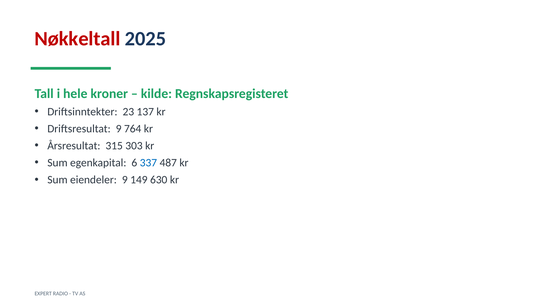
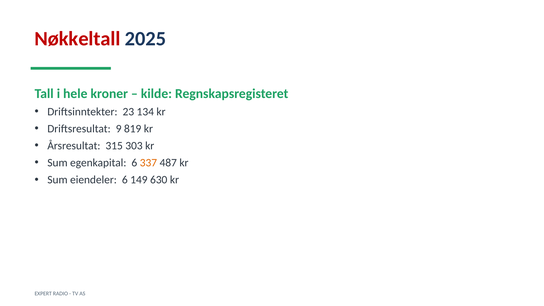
137: 137 -> 134 (145, 112)
764: 764 -> 819 (133, 129)
337 colour: blue -> orange (148, 163)
eiendeler 9: 9 -> 6 (125, 180)
